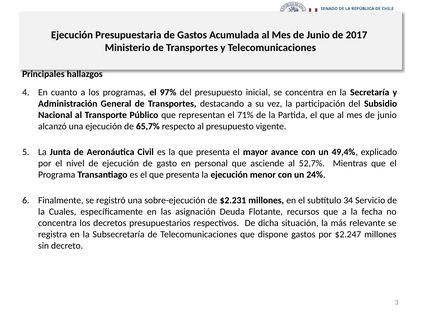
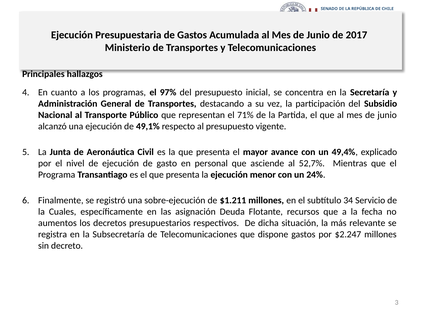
65,7%: 65,7% -> 49,1% (148, 127)
$2.231: $2.231 -> $1.211 (233, 201)
concentra: concentra -> aumentos (57, 223)
